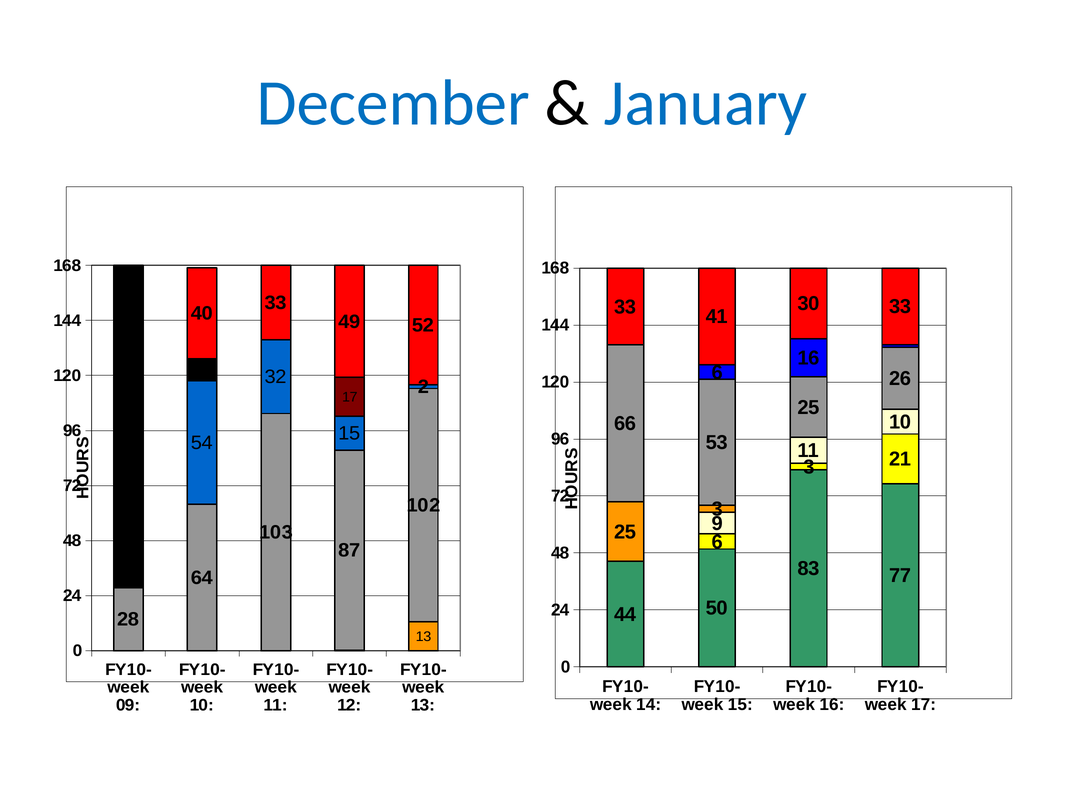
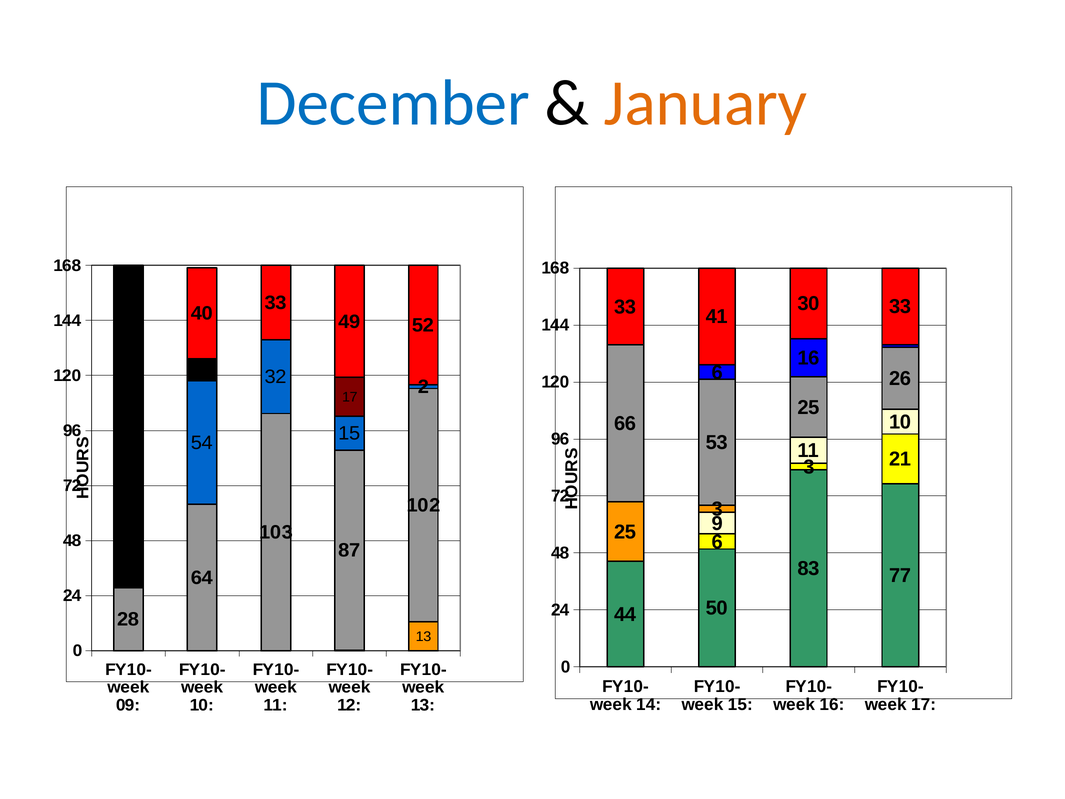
January colour: blue -> orange (706, 103)
